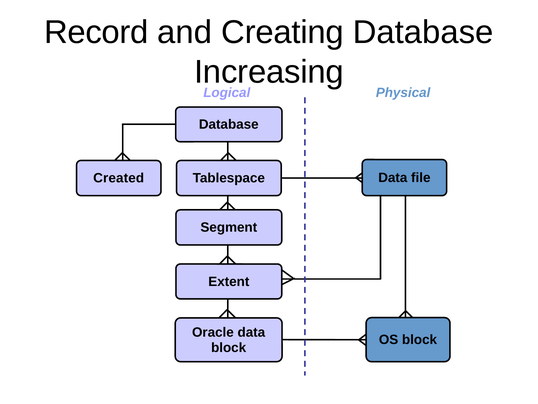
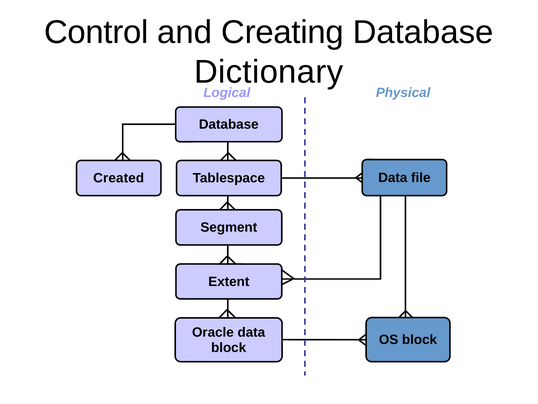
Record: Record -> Control (96, 32)
Increasing: Increasing -> Dictionary (269, 72)
